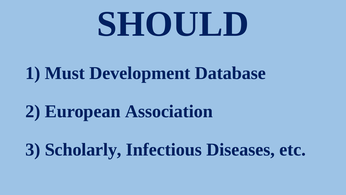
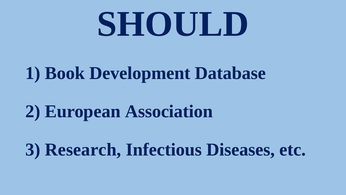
Must: Must -> Book (65, 73)
Scholarly: Scholarly -> Research (83, 149)
